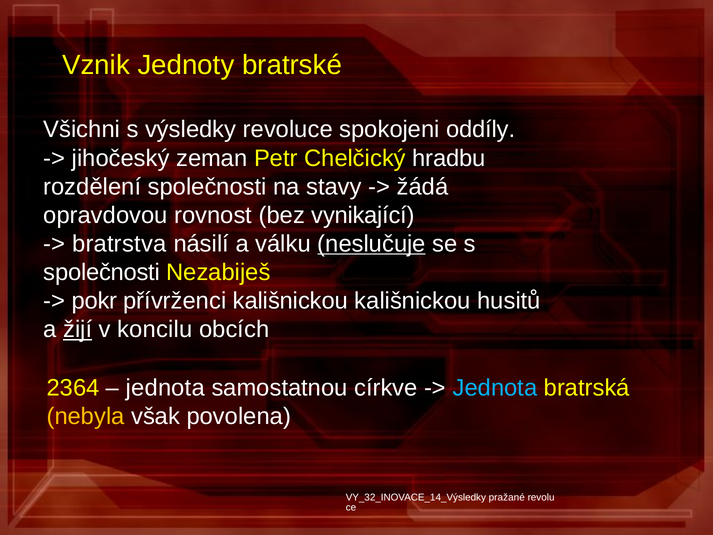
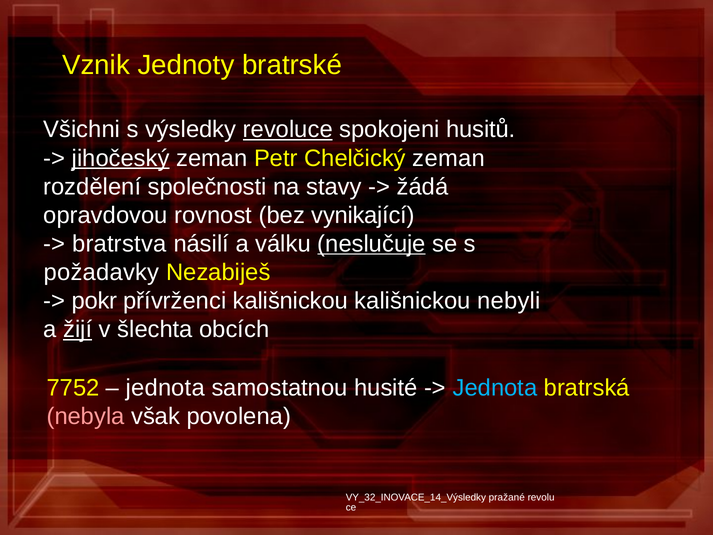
revoluce underline: none -> present (288, 130)
oddíly: oddíly -> husitů (481, 130)
jihočeský underline: none -> present (121, 158)
Chelčický hradbu: hradbu -> zeman (449, 158)
společnosti: společnosti -> požadavky (101, 272)
husitů: husitů -> nebyli (509, 301)
koncilu: koncilu -> šlechta (155, 329)
2364: 2364 -> 7752 (73, 388)
církve: církve -> husité (386, 388)
nebyla colour: yellow -> pink (86, 416)
